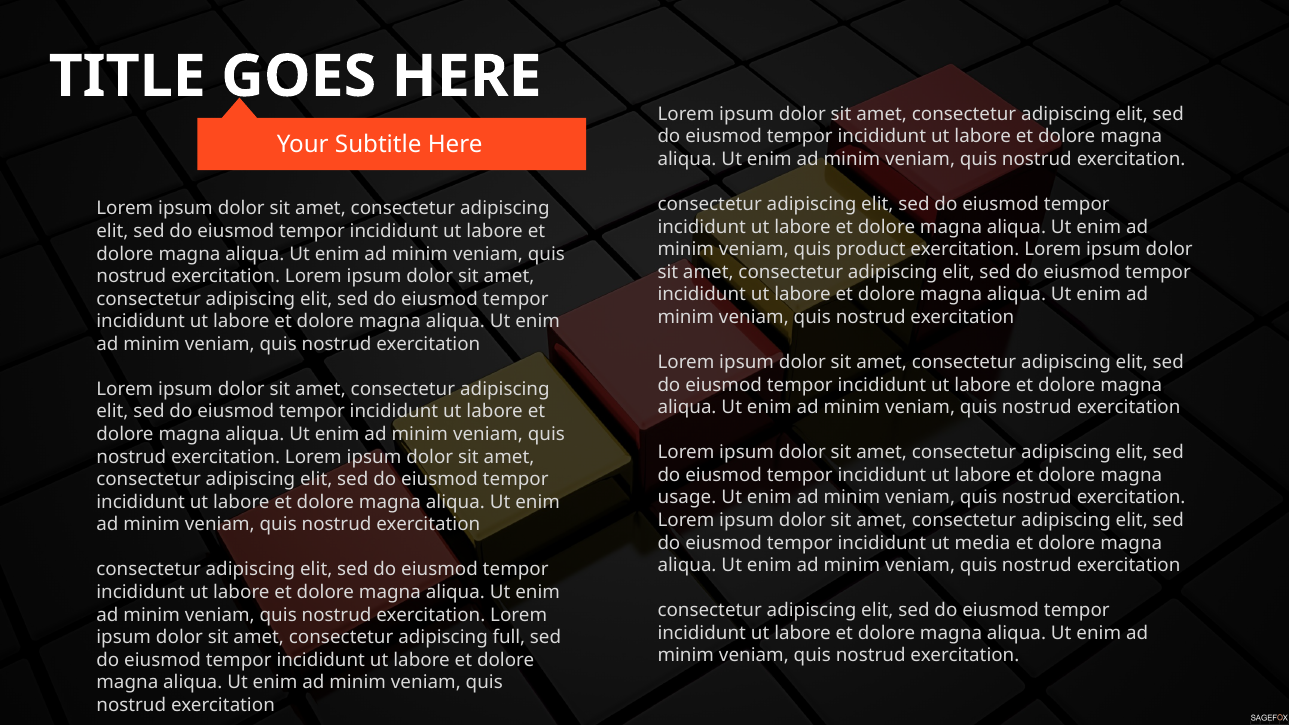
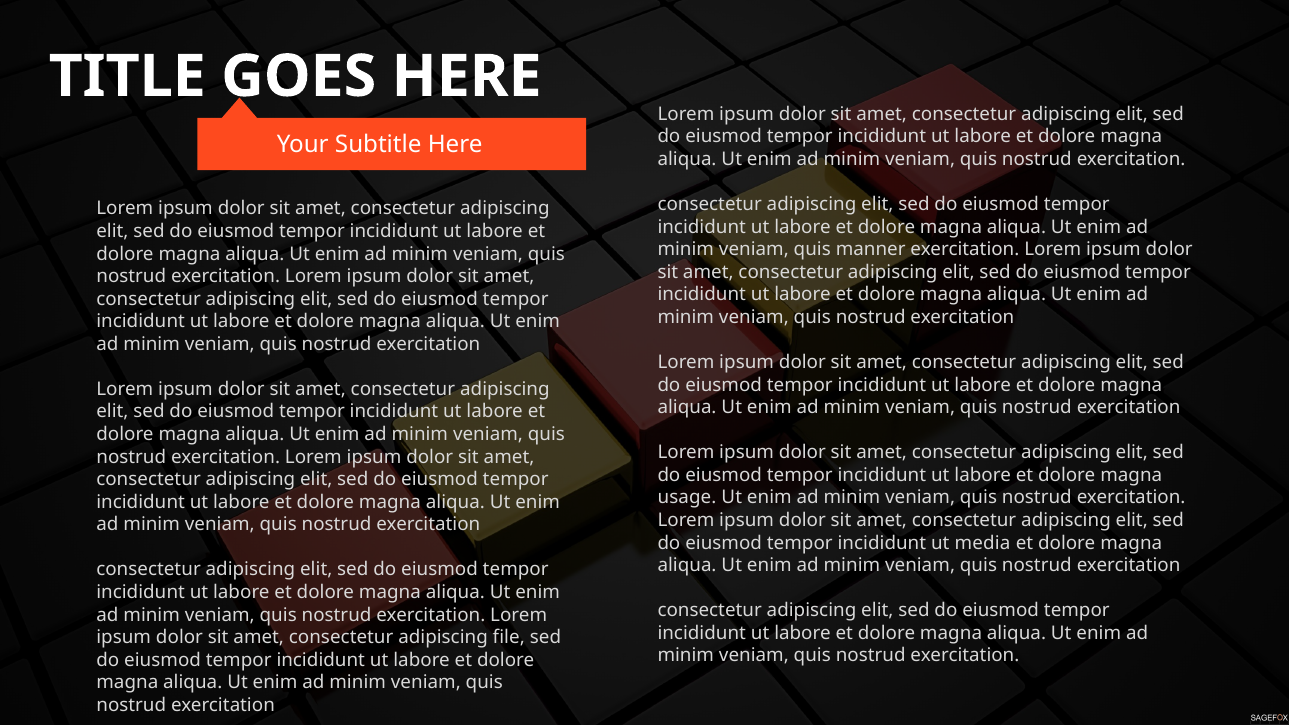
product: product -> manner (871, 250)
full: full -> file (509, 638)
